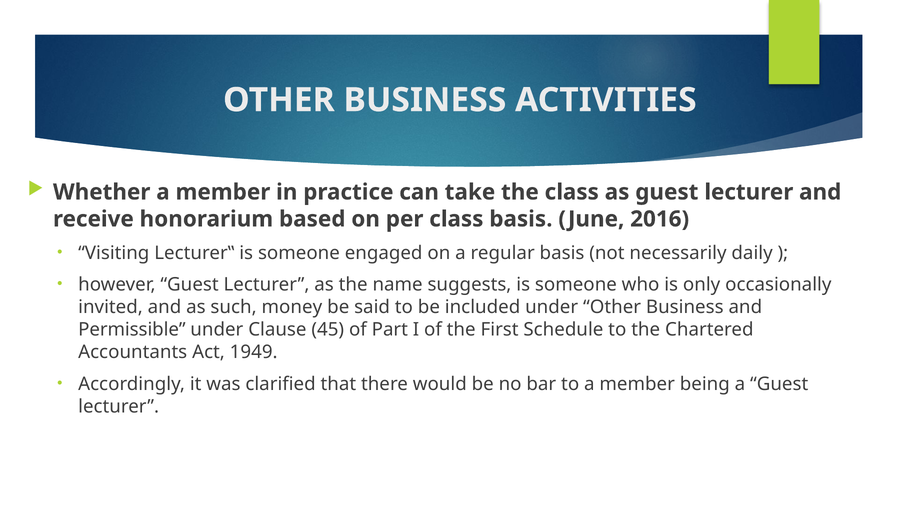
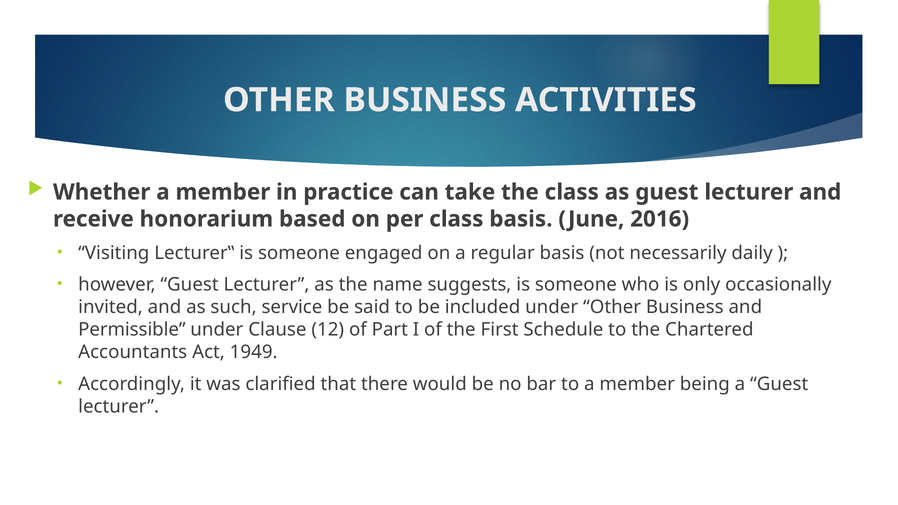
money: money -> service (292, 307)
45: 45 -> 12 (328, 330)
